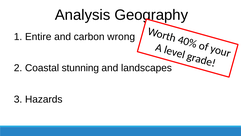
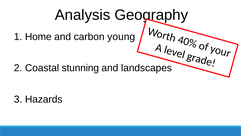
Entire: Entire -> Home (38, 37)
wrong: wrong -> young (121, 37)
